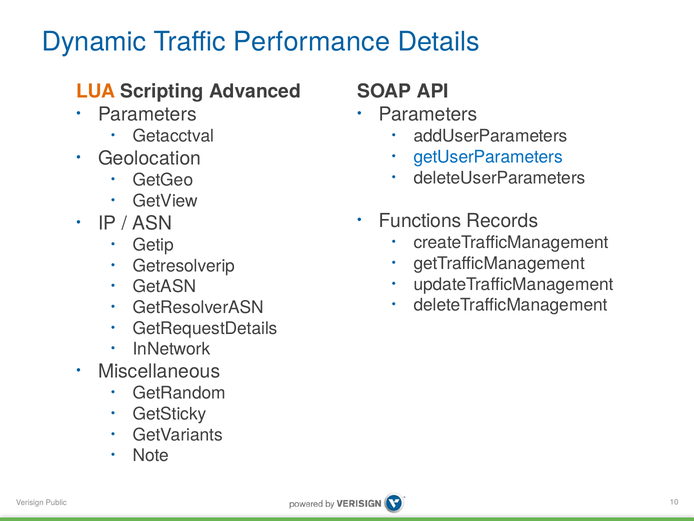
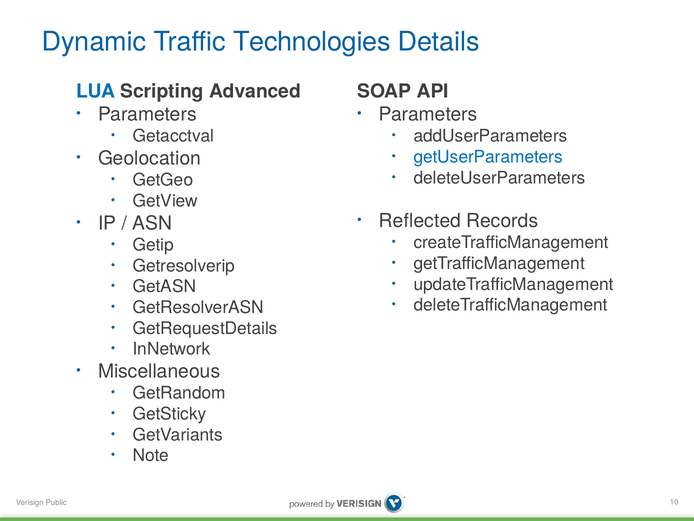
Performance: Performance -> Technologies (312, 42)
LUA colour: orange -> blue (96, 91)
Functions: Functions -> Reflected (420, 221)
